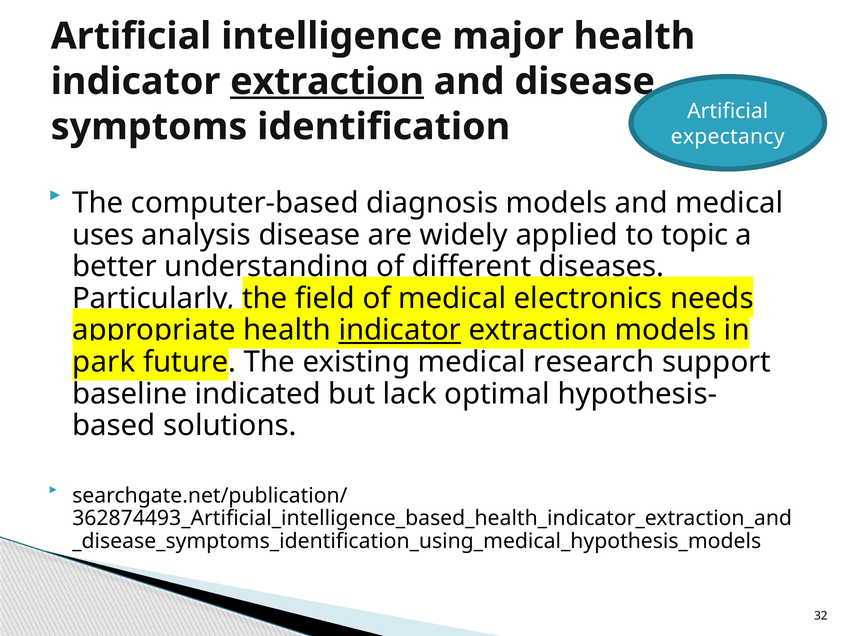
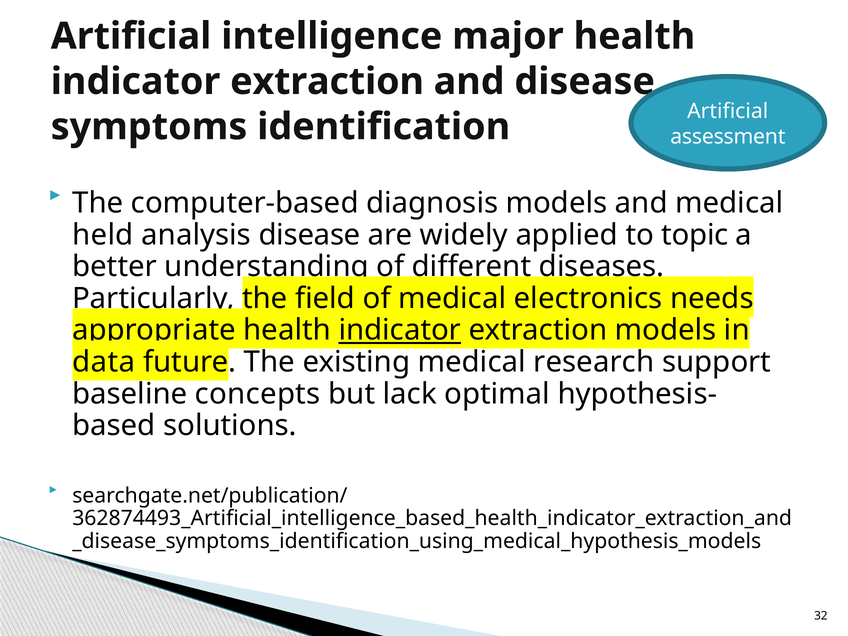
extraction underline: present -> none (327, 82)
expectancy: expectancy -> assessment (728, 137)
uses: uses -> held (103, 235)
park: park -> data (104, 362)
indicated: indicated -> concepts (258, 394)
